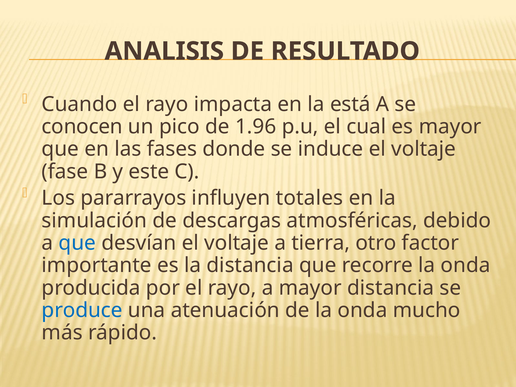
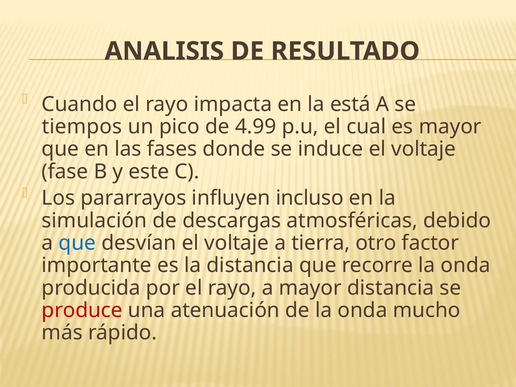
conocen: conocen -> tiempos (82, 127)
1.96: 1.96 -> 4.99 (256, 127)
totales: totales -> incluso (310, 198)
produce colour: blue -> red (82, 310)
